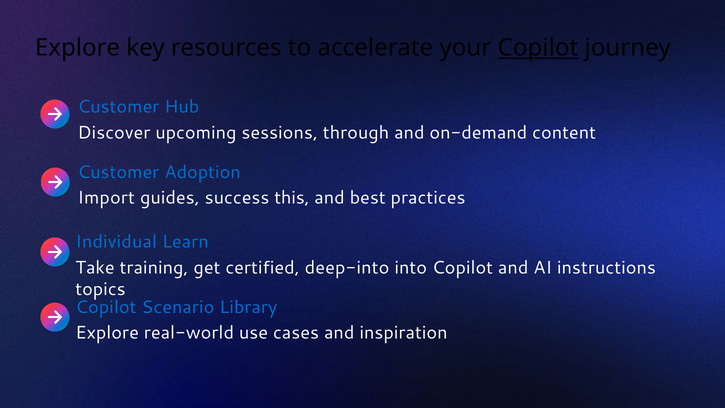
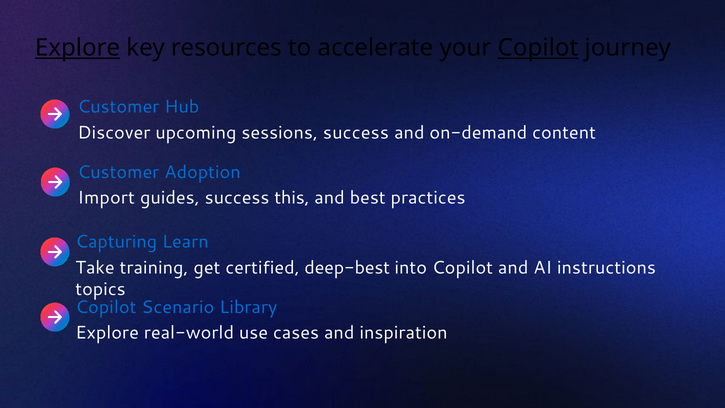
Explore underline: none -> present (78, 48)
sessions through: through -> success (356, 133)
Individual: Individual -> Capturing (116, 242)
deep-into: deep-into -> deep-best (347, 267)
